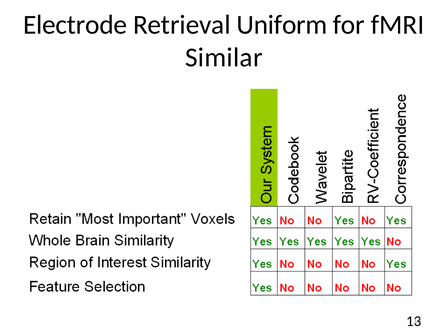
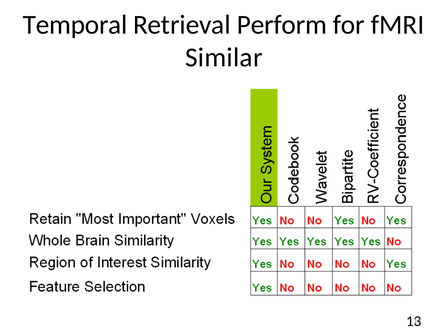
Electrode: Electrode -> Temporal (75, 25)
Uniform: Uniform -> Perform (282, 25)
